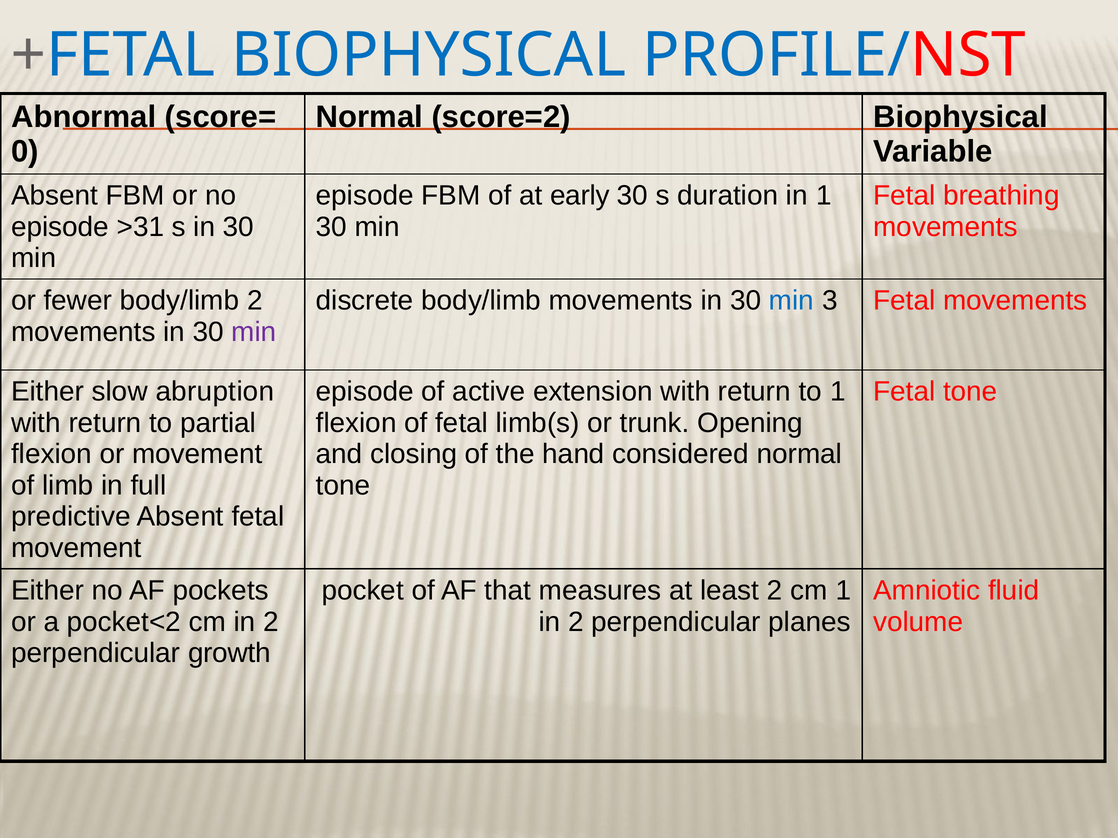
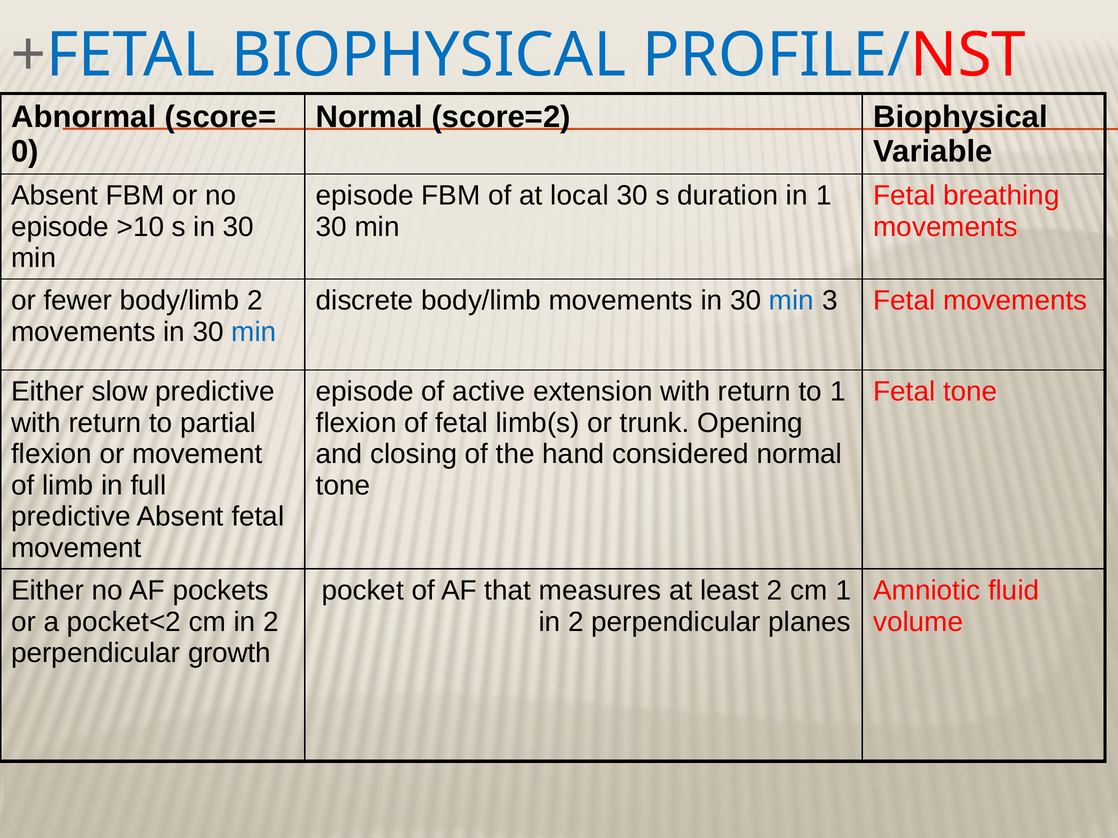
early: early -> local (579, 196)
>31: >31 -> >10 (140, 227)
min colour: purple -> blue (254, 332)
slow abruption: abruption -> predictive (215, 392)
